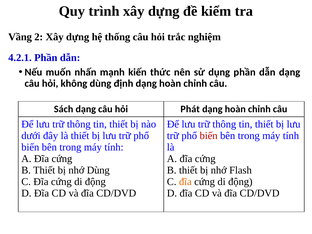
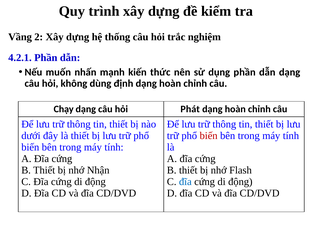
Sách: Sách -> Chạy (64, 109)
nhớ Dùng: Dùng -> Nhận (98, 170)
đĩa colour: orange -> blue (185, 182)
